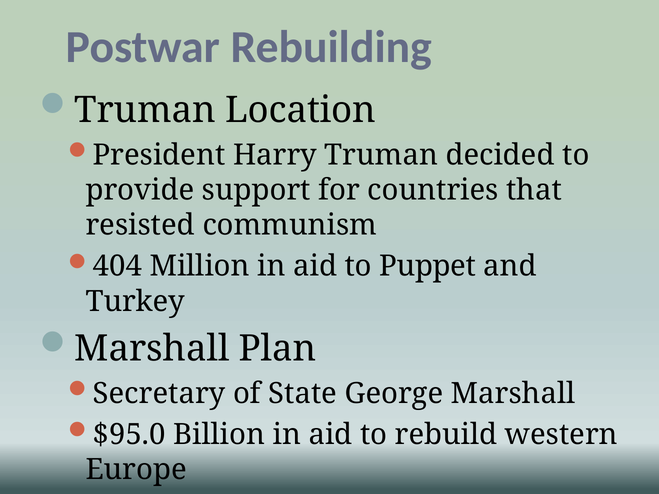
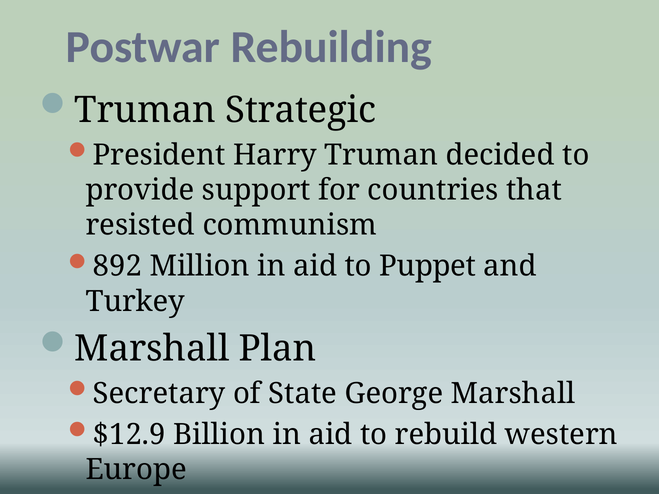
Location: Location -> Strategic (301, 110)
404: 404 -> 892 (117, 266)
$95.0: $95.0 -> $12.9 (129, 435)
